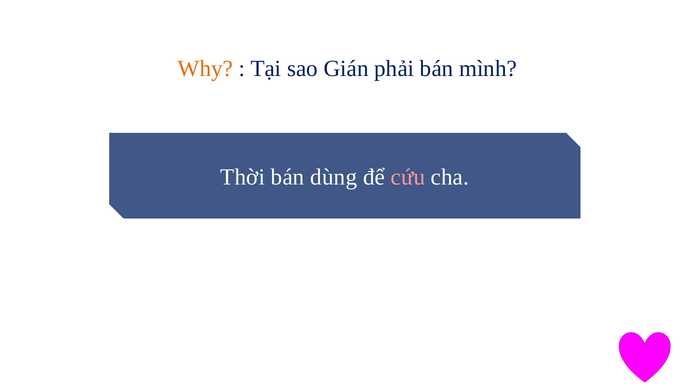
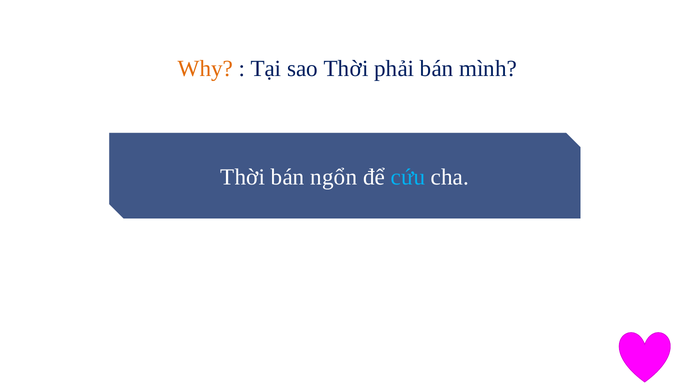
sao Gián: Gián -> Thời (346, 69)
dùng: dùng -> ngổn (334, 177)
cứu colour: pink -> light blue (408, 177)
